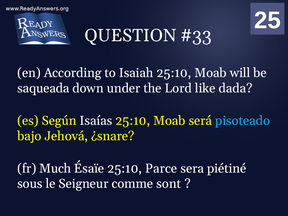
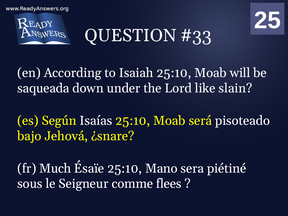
dada: dada -> slain (235, 88)
pisoteado colour: light blue -> white (243, 121)
Parce: Parce -> Mano (161, 168)
sont: sont -> flees (169, 184)
